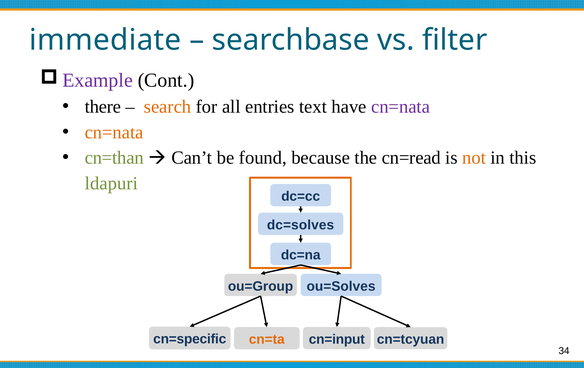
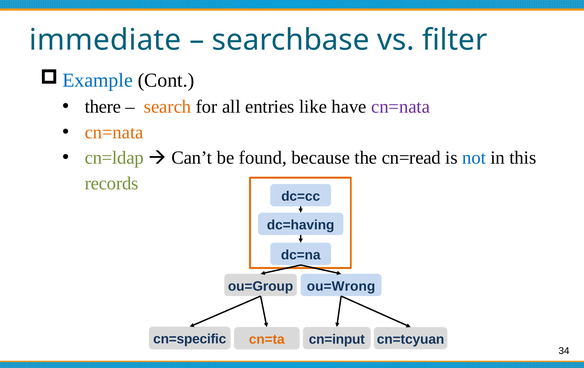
Example colour: purple -> blue (98, 80)
text: text -> like (313, 107)
cn=than: cn=than -> cn=ldap (114, 158)
not colour: orange -> blue (474, 158)
ldapuri: ldapuri -> records (112, 183)
dc=solves: dc=solves -> dc=having (301, 225)
ou=Solves: ou=Solves -> ou=Wrong (341, 286)
